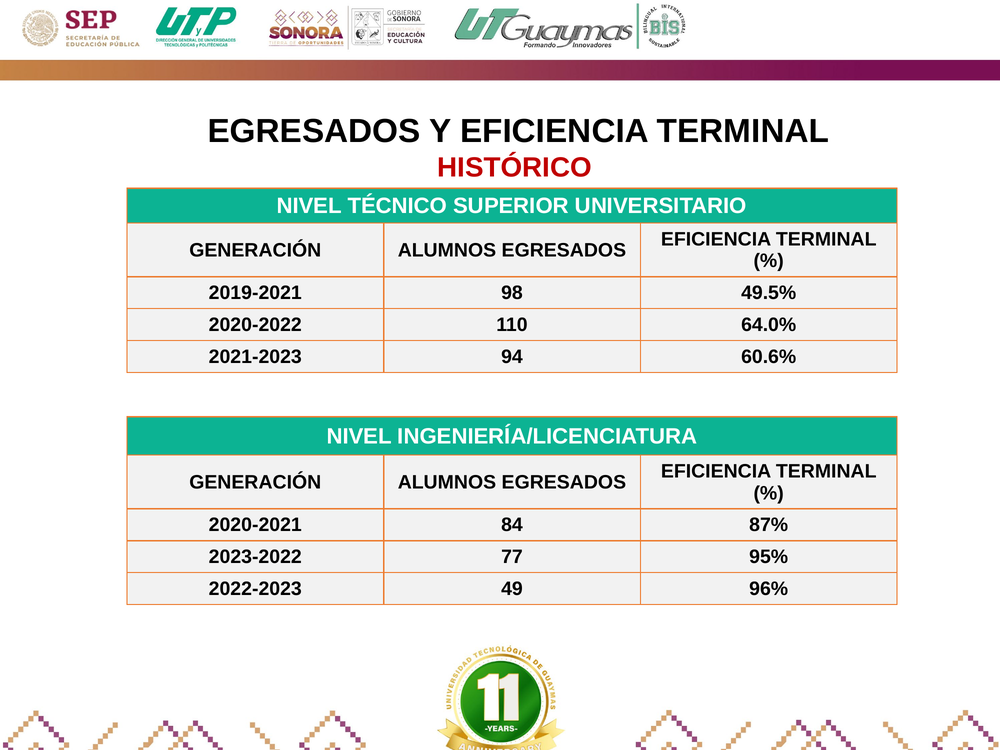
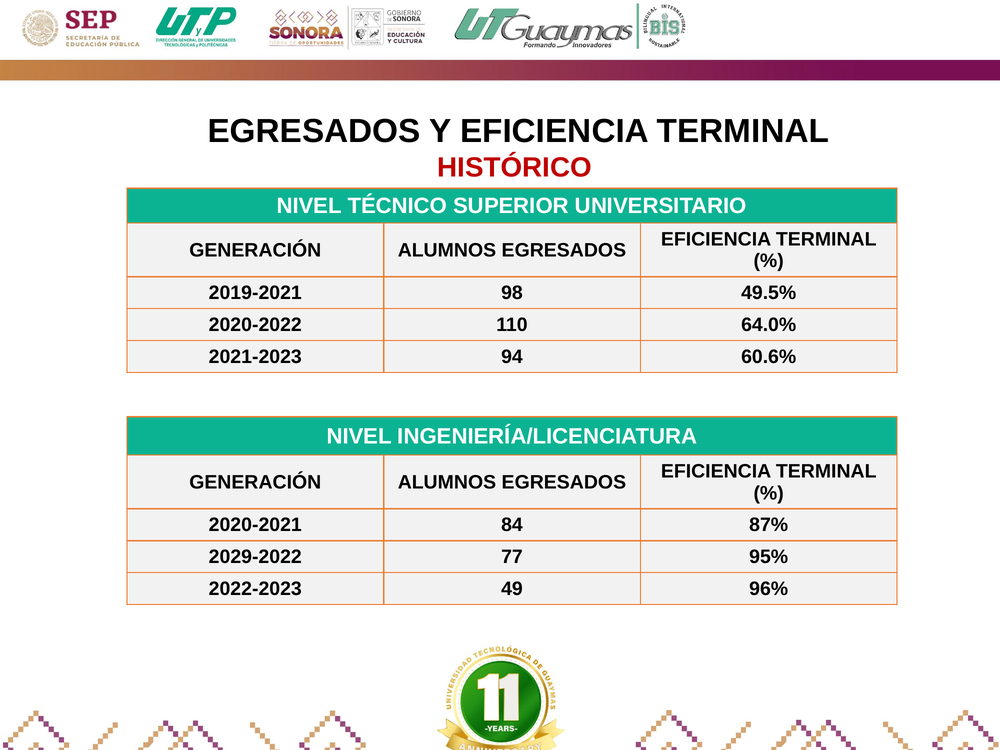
2023-2022: 2023-2022 -> 2029-2022 (255, 557)
